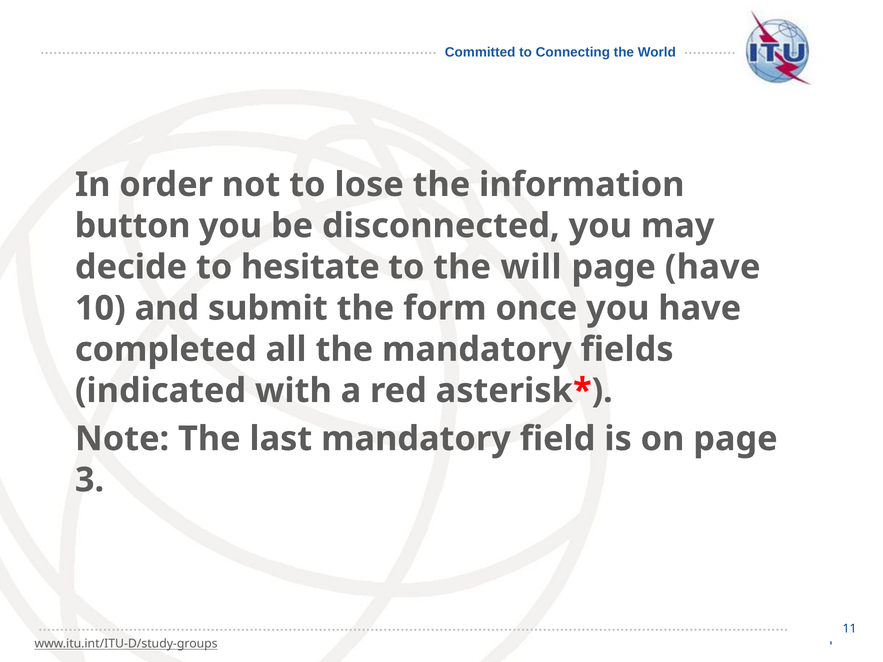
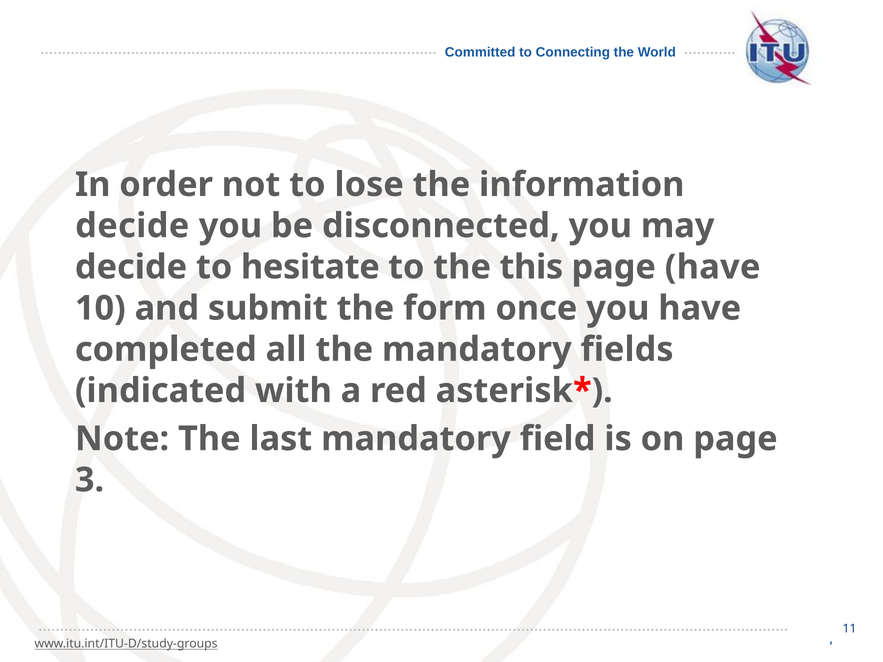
button: button -> decide (132, 226)
will: will -> this (531, 267)
